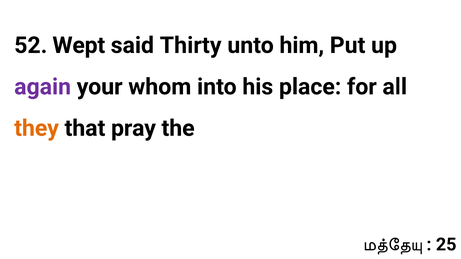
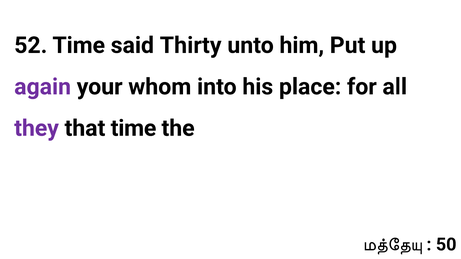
52 Wept: Wept -> Time (79, 45)
they colour: orange -> purple (37, 128)
that pray: pray -> time (134, 128)
25: 25 -> 50 (446, 245)
